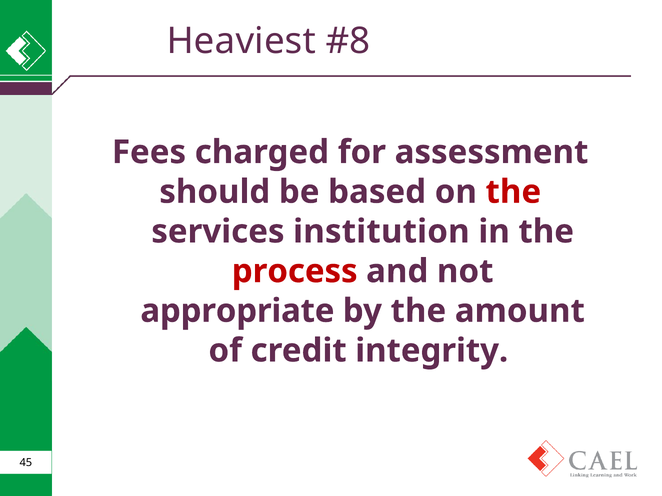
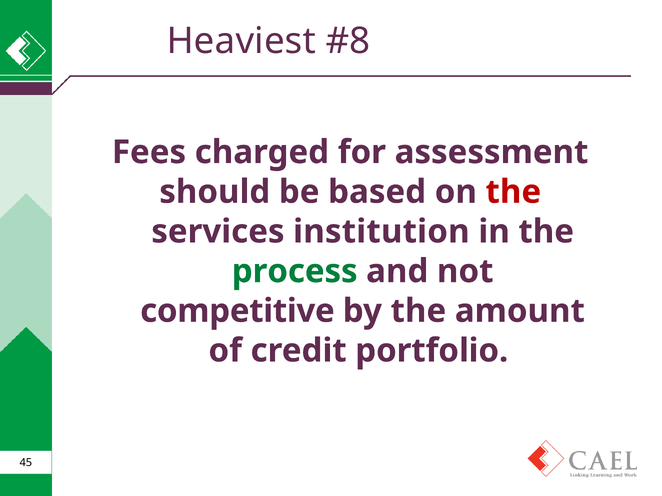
process colour: red -> green (295, 272)
appropriate: appropriate -> competitive (237, 311)
integrity: integrity -> portfolio (432, 351)
